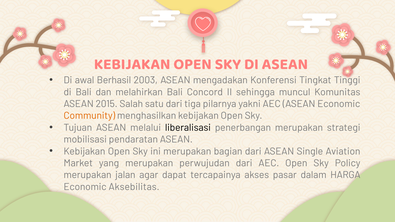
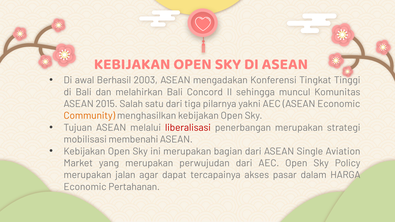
liberalisasi colour: black -> red (188, 128)
pendaratan: pendaratan -> membenahi (133, 140)
Aksebilitas: Aksebilitas -> Pertahanan (134, 187)
